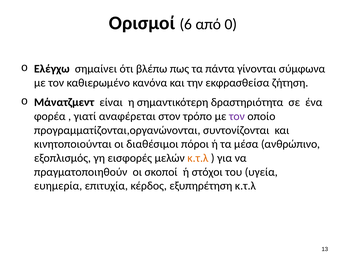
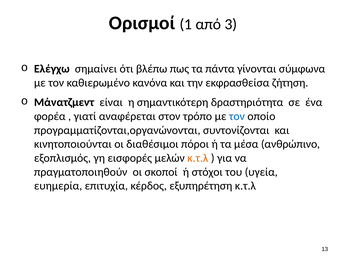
6: 6 -> 1 (186, 24)
0: 0 -> 3 (231, 24)
τον colour: purple -> blue (237, 117)
